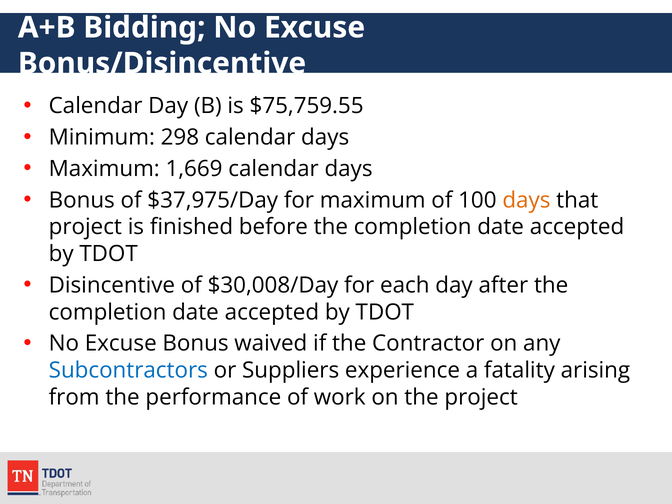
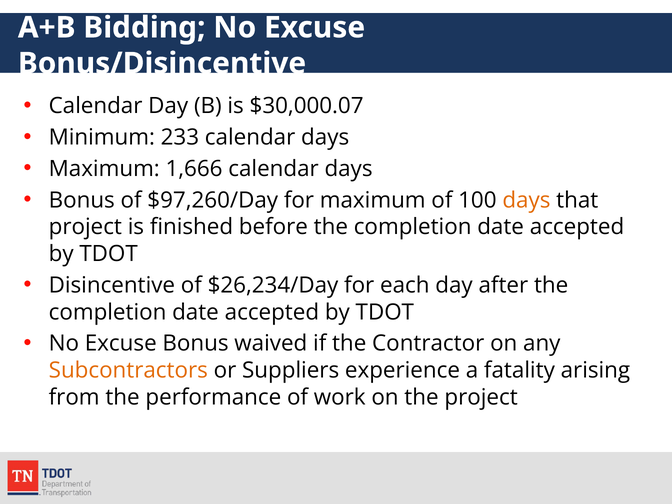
$75,759.55: $75,759.55 -> $30,000.07 (307, 106)
298: 298 -> 233 (180, 137)
1,669: 1,669 -> 1,666 (194, 169)
$37,975/Day: $37,975/Day -> $97,260/Day (213, 200)
$30,008/Day: $30,008/Day -> $26,234/Day (273, 285)
Subcontractors colour: blue -> orange (128, 370)
